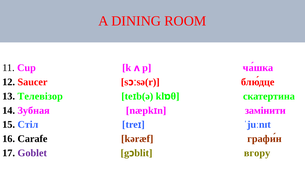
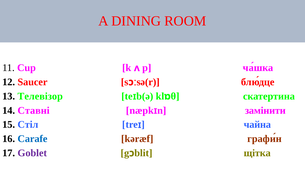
Зубная: Зубная -> Ставні (34, 110)
ˈjuːnɪt: ˈjuːnɪt -> чайна (257, 124)
Carafe colour: black -> blue (32, 138)
вгору: вгору -> щітка (257, 153)
